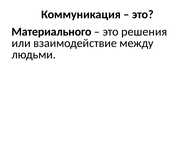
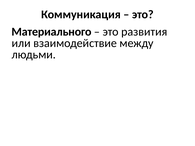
решения: решения -> развития (144, 32)
